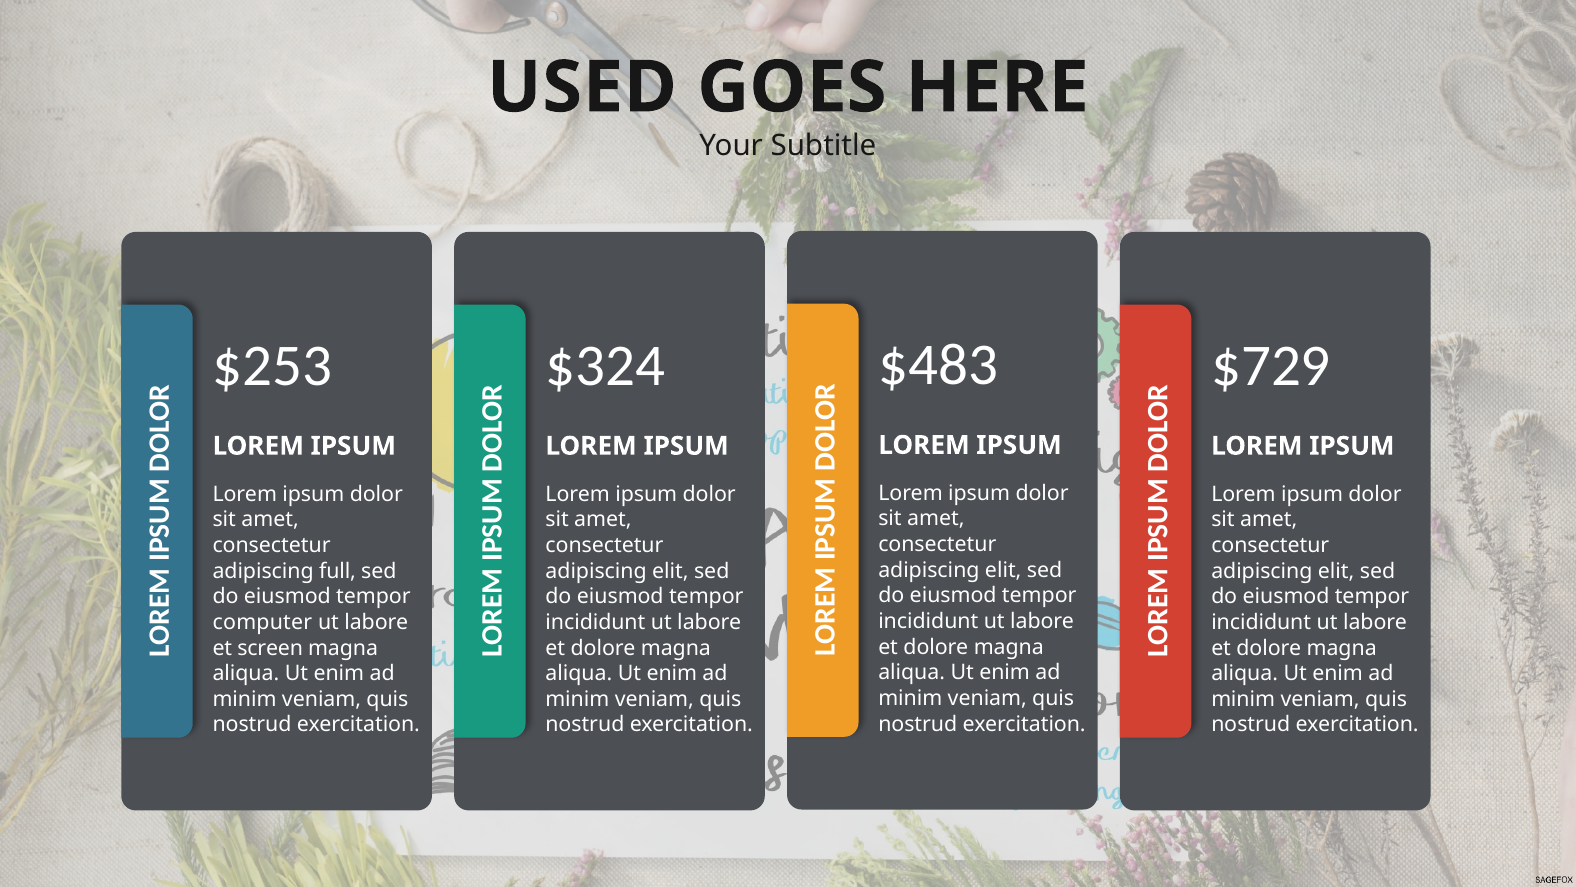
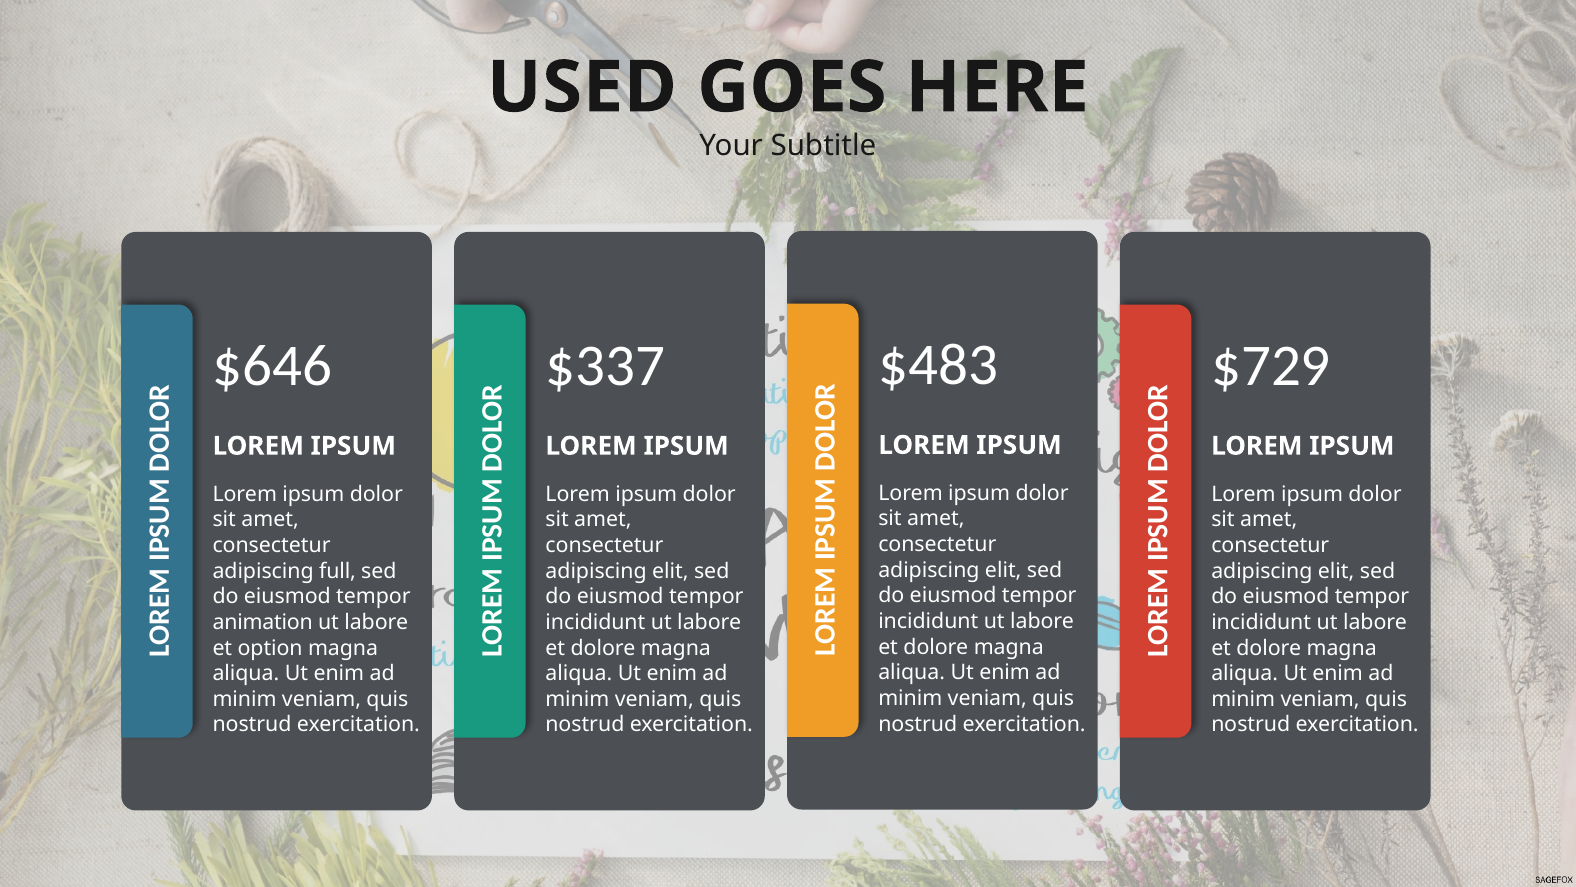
$253: $253 -> $646 (272, 365)
$324: $324 -> $337 (605, 365)
computer: computer -> animation (263, 622)
screen: screen -> option (270, 648)
